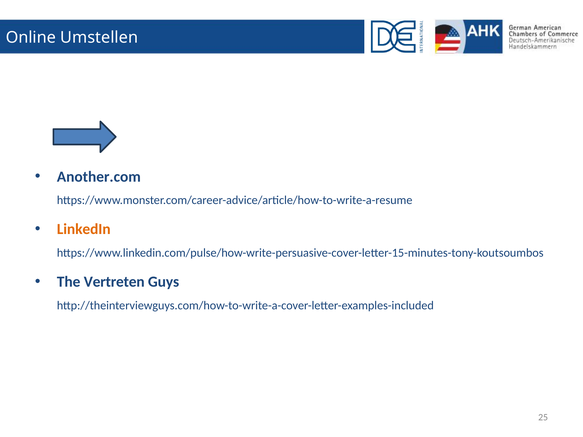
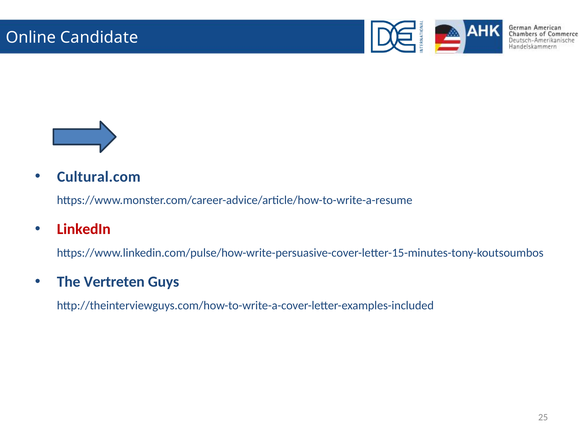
Umstellen: Umstellen -> Candidate (99, 38)
Another.com: Another.com -> Cultural.com (99, 177)
LinkedIn colour: orange -> red (84, 229)
